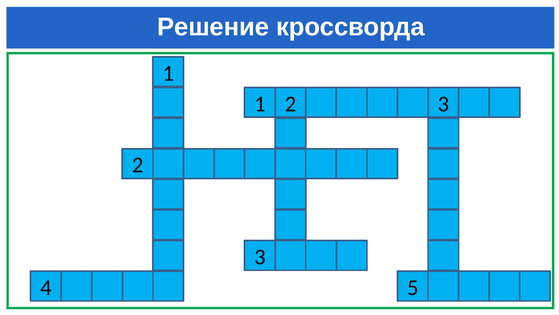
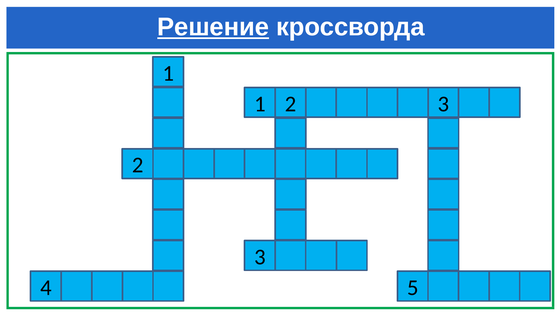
Решение underline: none -> present (213, 27)
